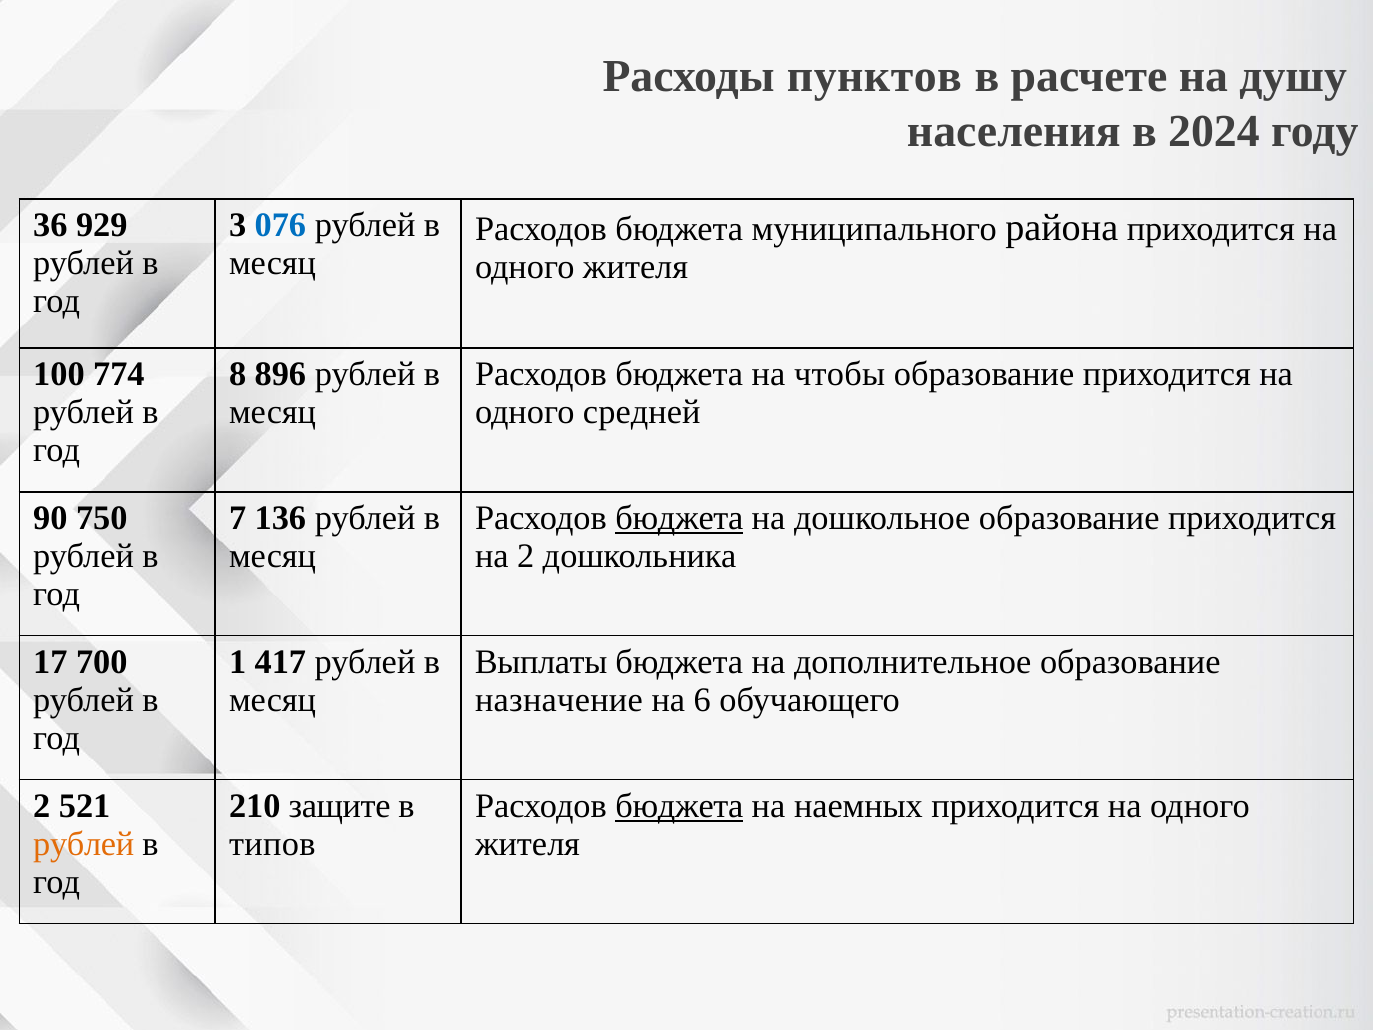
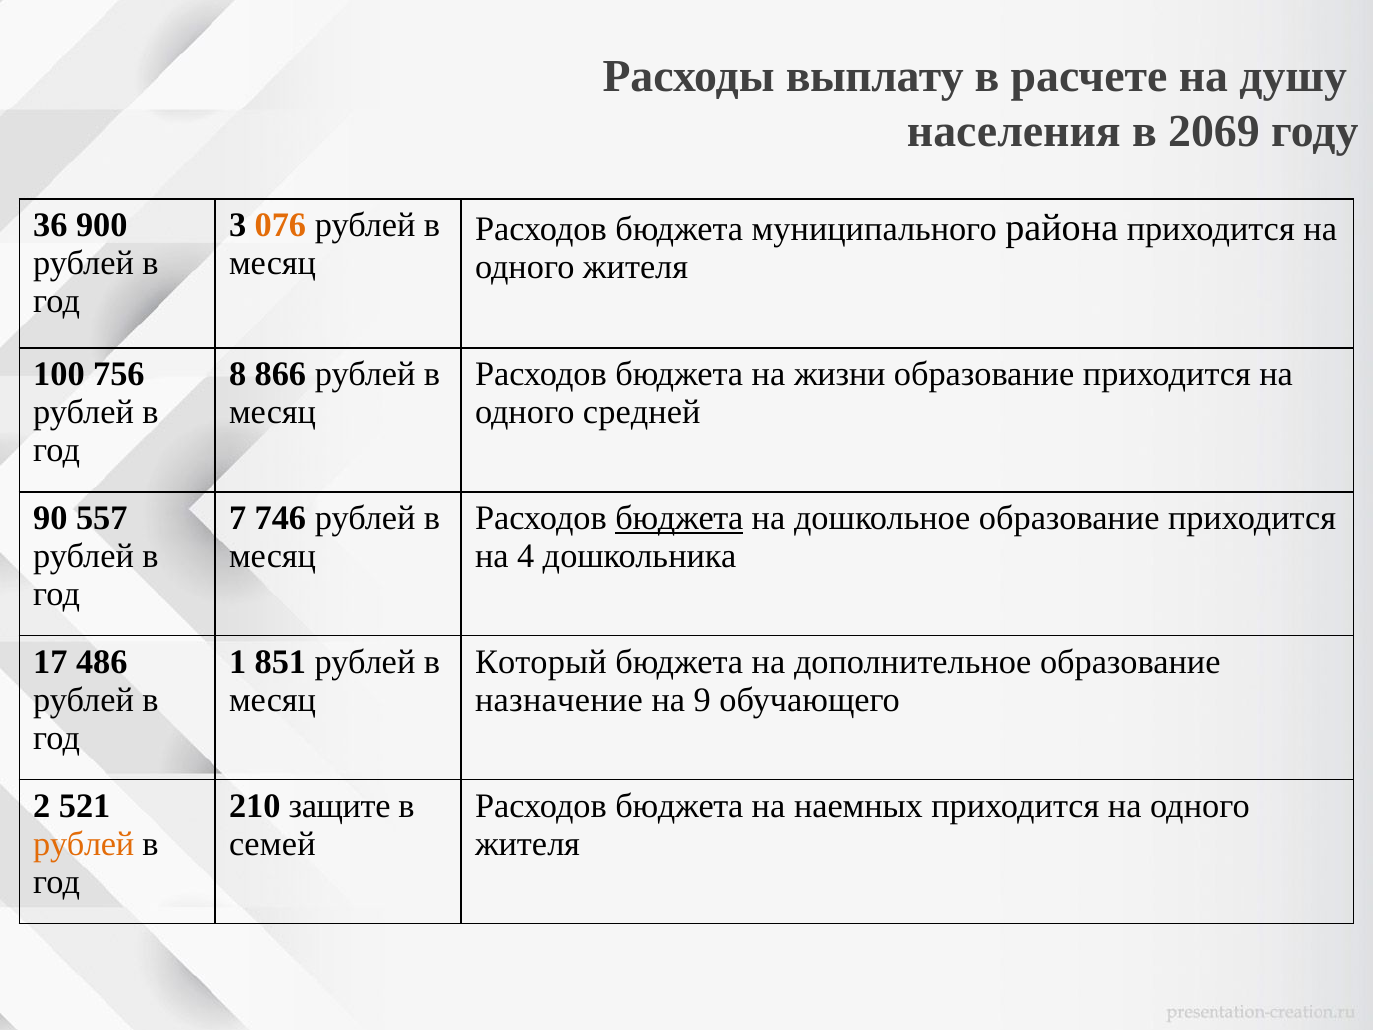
пунктов: пунктов -> выплату (875, 77)
2024: 2024 -> 2069 (1214, 131)
929: 929 -> 900 (102, 225)
076 colour: blue -> orange (280, 225)
774: 774 -> 756 (119, 374)
896: 896 -> 866 (280, 374)
чтобы: чтобы -> жизни (840, 374)
750: 750 -> 557 (102, 518)
136: 136 -> 746 (280, 518)
на 2: 2 -> 4 (526, 556)
700: 700 -> 486 (102, 662)
417: 417 -> 851 (280, 662)
Выплаты: Выплаты -> Который (541, 662)
6: 6 -> 9 (702, 700)
бюджета underline: present -> none (679, 806)
типов: типов -> семей (272, 844)
